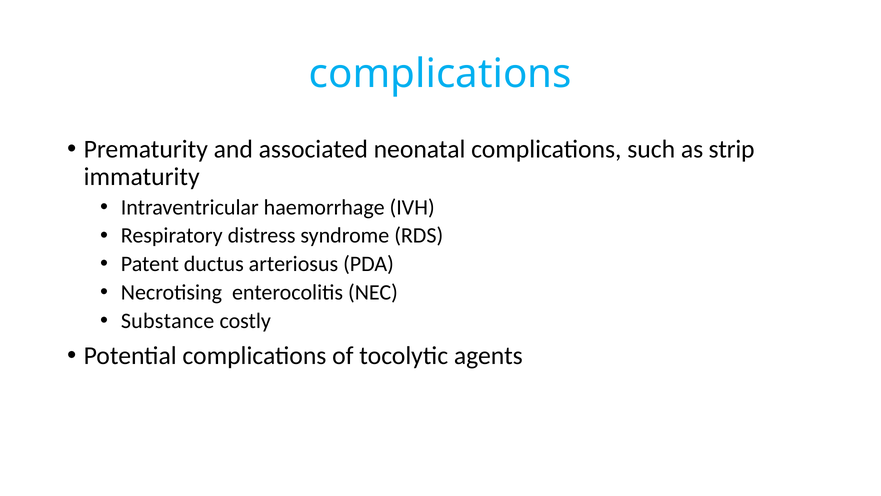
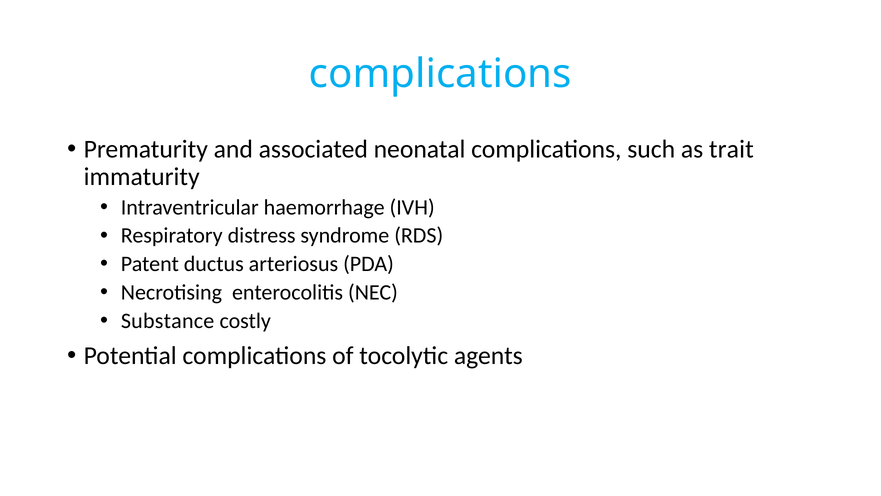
strip: strip -> trait (731, 149)
